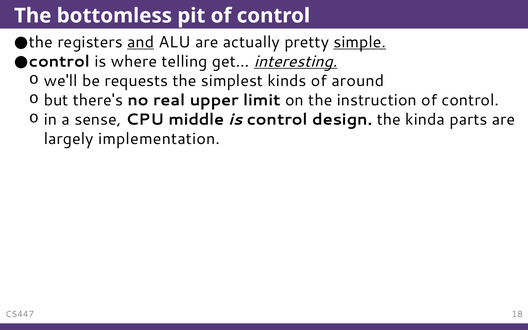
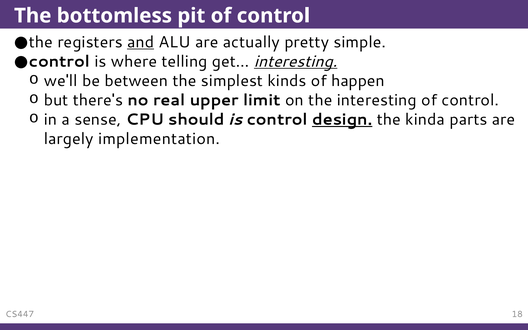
simple underline: present -> none (360, 42)
requests: requests -> between (136, 81)
around: around -> happen (358, 81)
the instruction: instruction -> interesting (377, 100)
middle: middle -> should (196, 119)
design underline: none -> present (342, 119)
